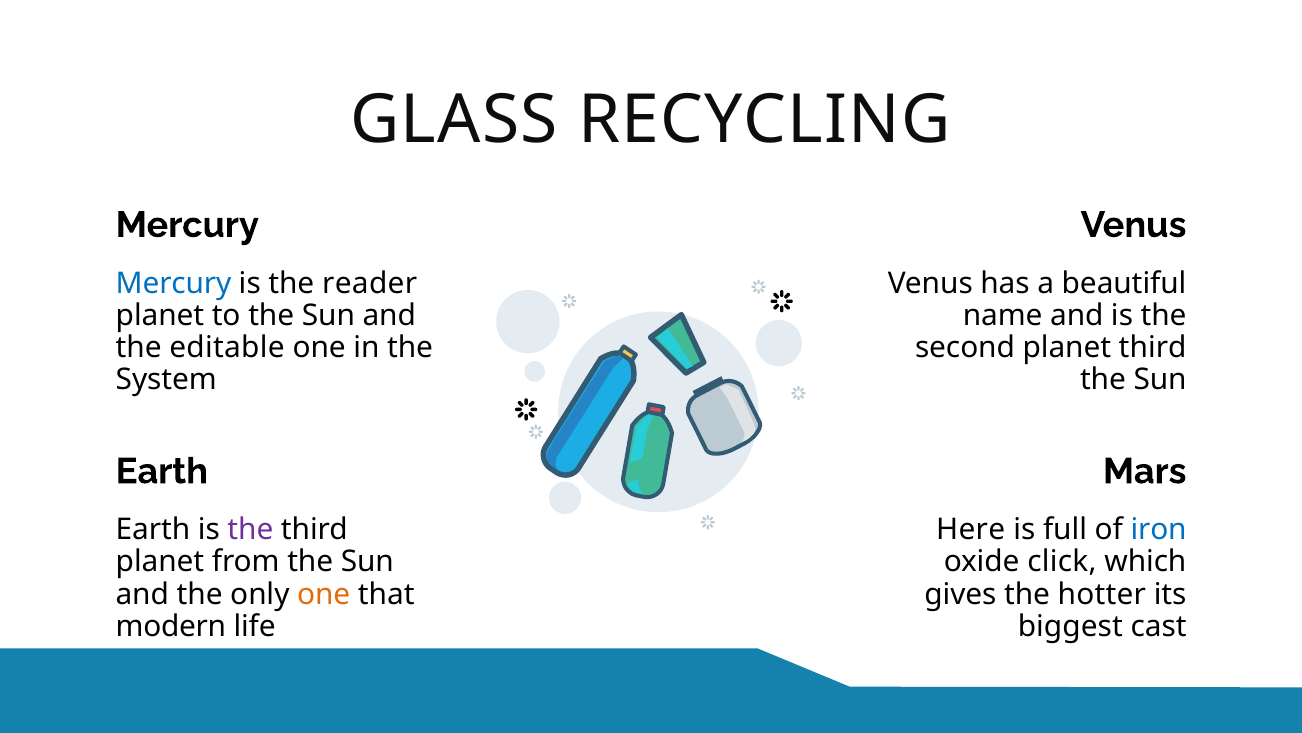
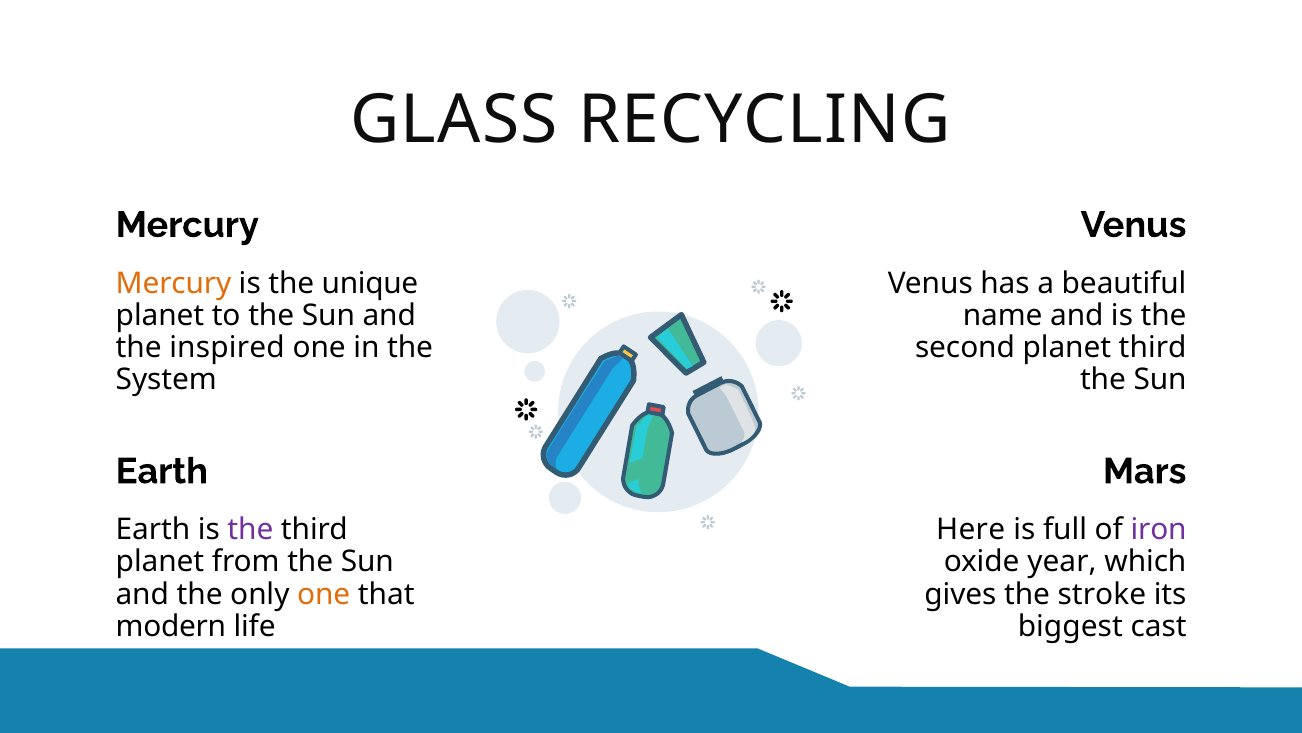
Mercury colour: blue -> orange (174, 283)
reader: reader -> unique (370, 283)
editable: editable -> inspired (227, 348)
iron colour: blue -> purple (1159, 529)
click: click -> year (1062, 562)
hotter: hotter -> stroke (1102, 594)
